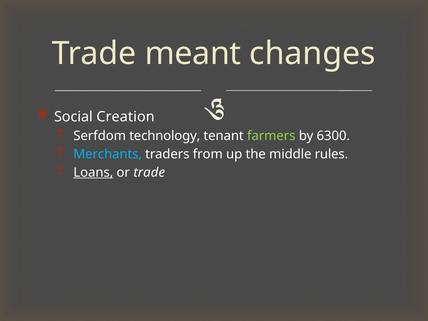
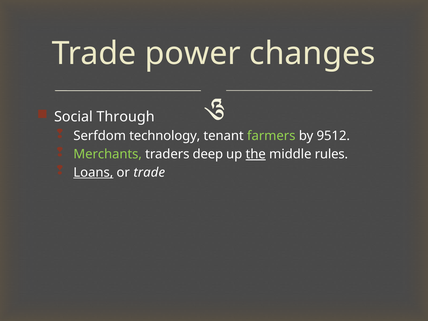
meant: meant -> power (193, 54)
Creation: Creation -> Through (126, 117)
6300: 6300 -> 9512 (333, 136)
Merchants colour: light blue -> light green (108, 154)
from: from -> deep (208, 154)
the underline: none -> present (256, 154)
